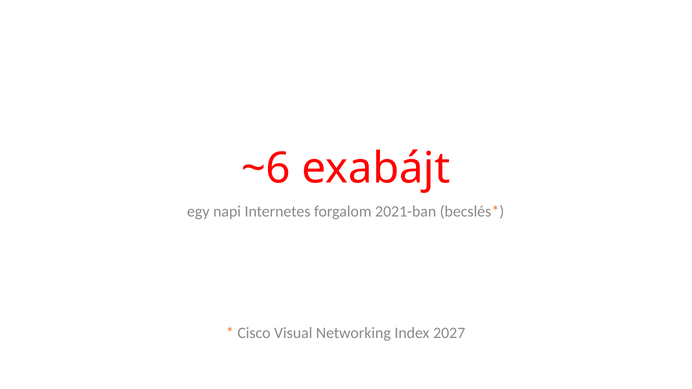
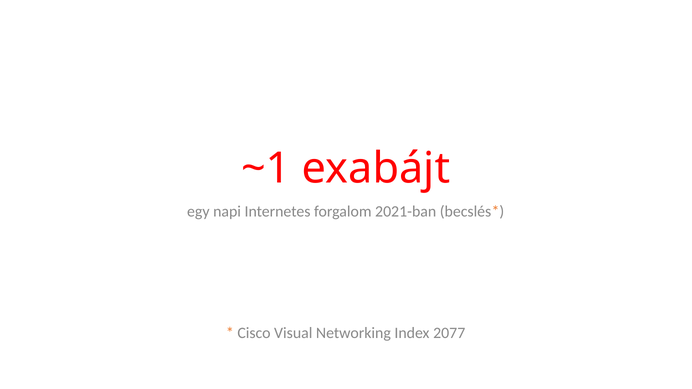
~6: ~6 -> ~1 (266, 168)
2027: 2027 -> 2077 (449, 333)
